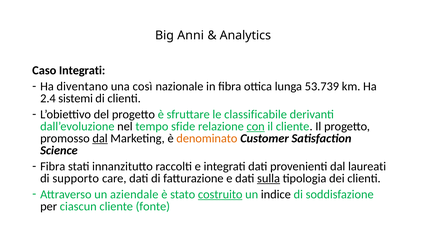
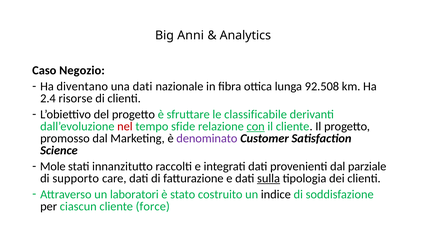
Caso Integrati: Integrati -> Negozio (82, 70)
una così: così -> dati (143, 86)
53.739: 53.739 -> 92.508 (322, 86)
sistemi: sistemi -> risorse (76, 98)
nel colour: black -> red (125, 126)
dal underline: present -> none (100, 138)
denominato colour: orange -> purple (207, 138)
Fibra: Fibra -> Mole (53, 166)
laureati: laureati -> parziale (367, 166)
aziendale: aziendale -> laboratori (134, 194)
costruito underline: present -> none (220, 194)
fonte: fonte -> force (153, 206)
